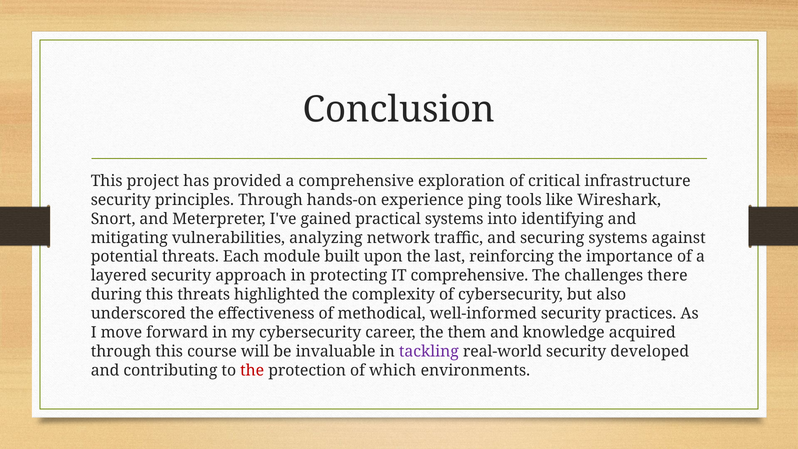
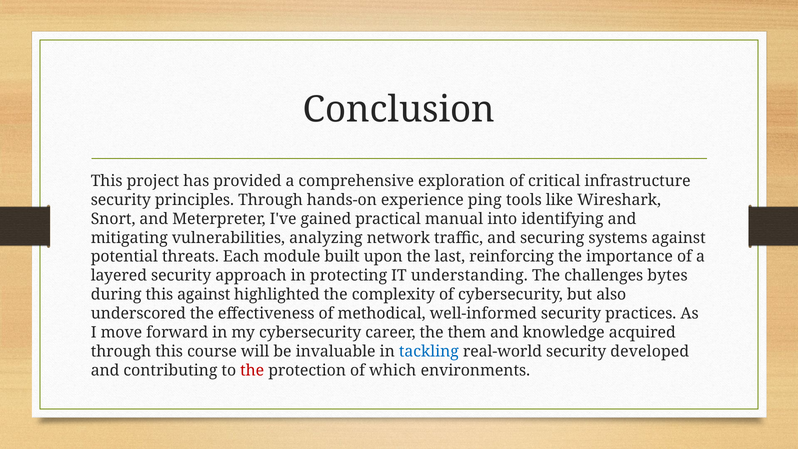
practical systems: systems -> manual (454, 219)
IT comprehensive: comprehensive -> understanding (469, 276)
there: there -> bytes (667, 276)
this threats: threats -> against (204, 295)
tackling colour: purple -> blue (429, 351)
